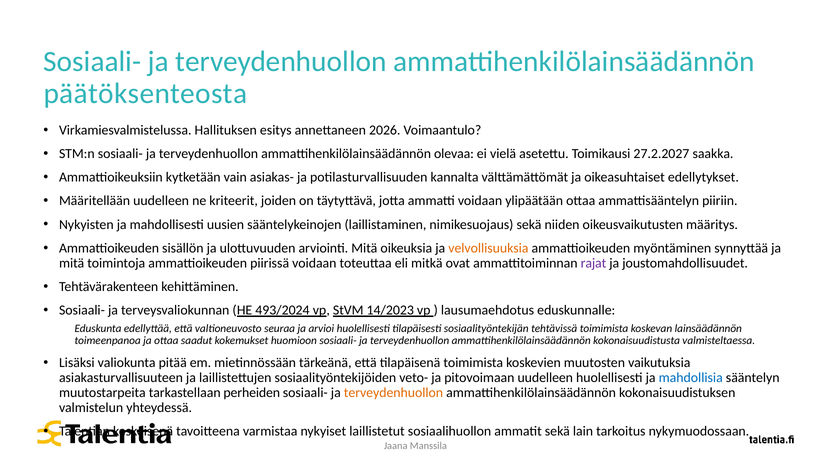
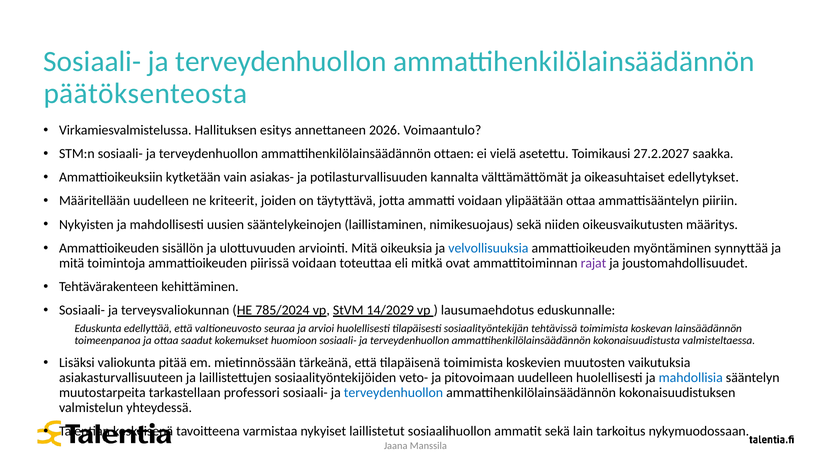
olevaa: olevaa -> ottaen (454, 154)
velvollisuuksia colour: orange -> blue (488, 248)
493/2024: 493/2024 -> 785/2024 (282, 311)
14/2023: 14/2023 -> 14/2029 (390, 311)
perheiden: perheiden -> professori (252, 393)
terveydenhuollon colour: orange -> blue (393, 393)
